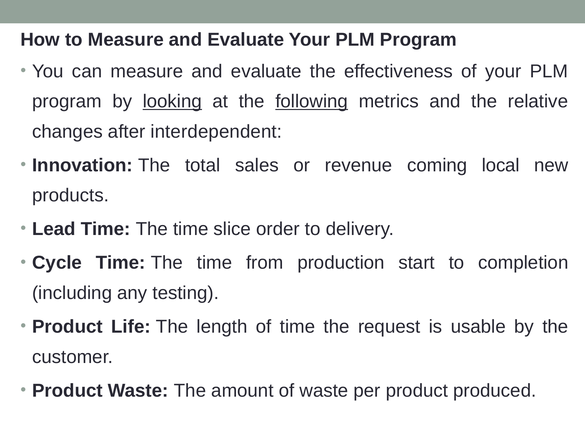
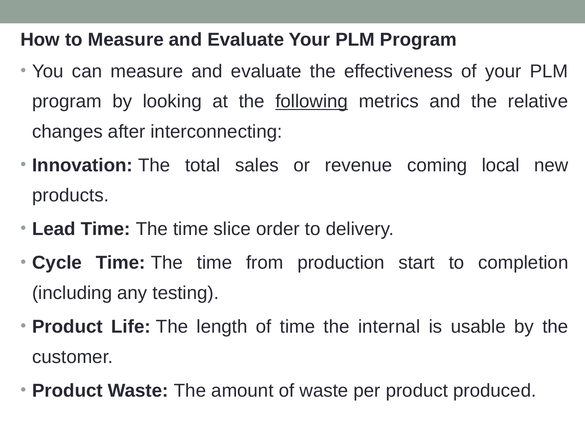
looking underline: present -> none (172, 102)
interdependent: interdependent -> interconnecting (216, 132)
request: request -> internal (389, 327)
